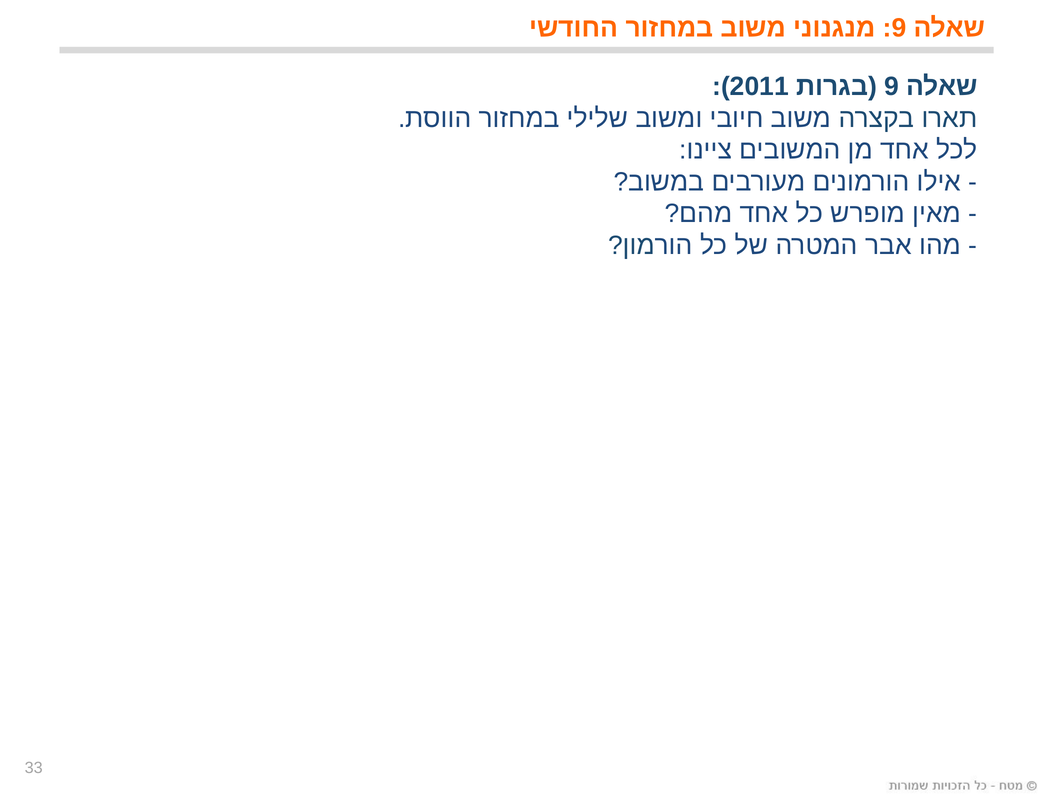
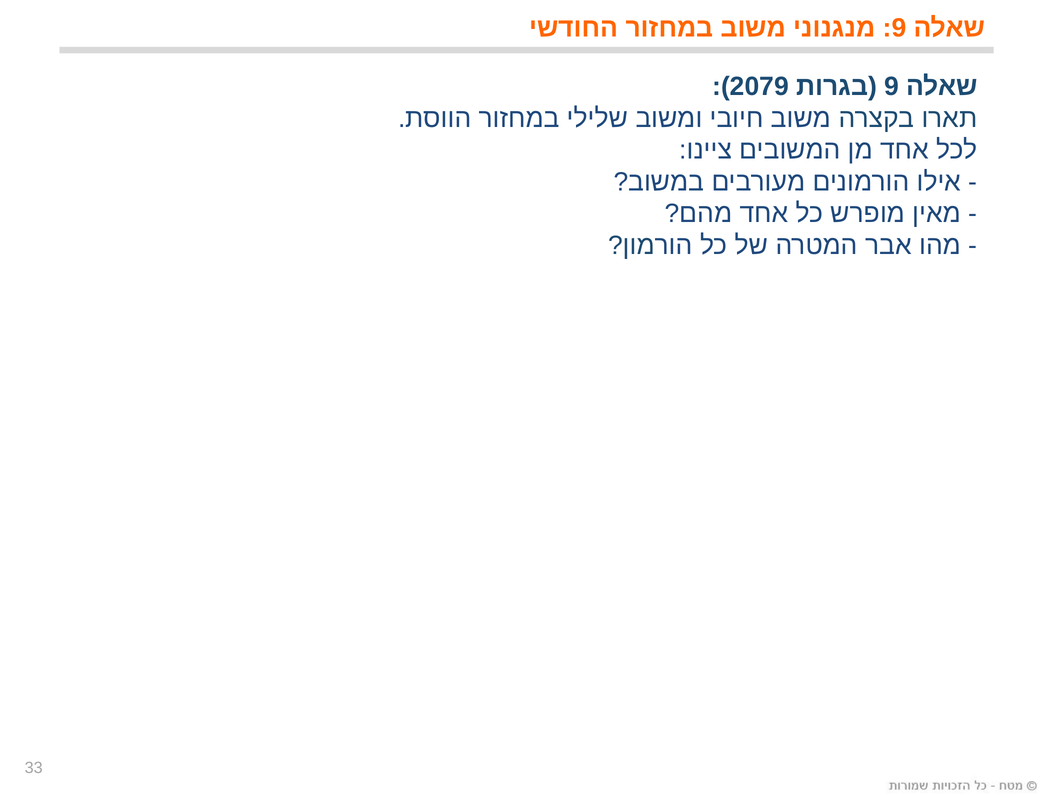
2011: 2011 -> 2079 (759, 87)
